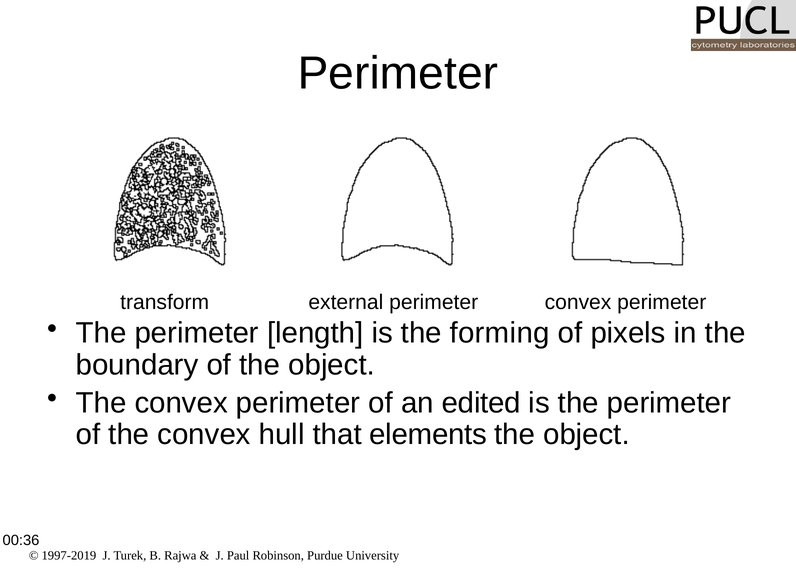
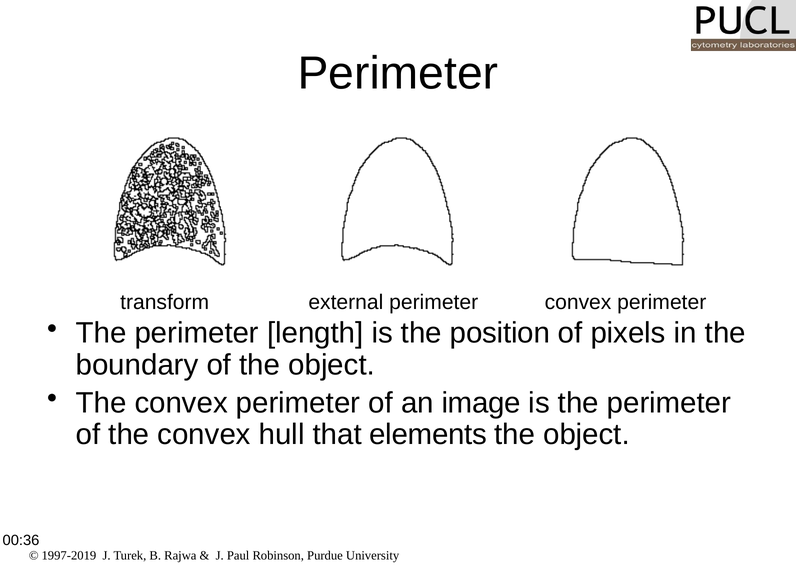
forming: forming -> position (500, 333)
edited: edited -> image (481, 403)
